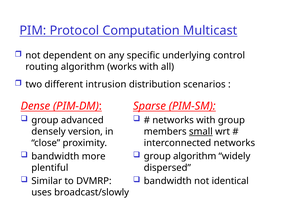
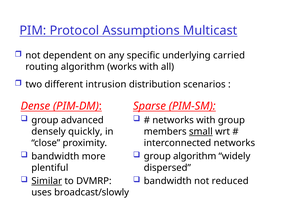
Computation: Computation -> Assumptions (141, 31)
control: control -> carried (229, 55)
version: version -> quickly (85, 131)
identical: identical -> reduced (230, 181)
Similar underline: none -> present (47, 181)
